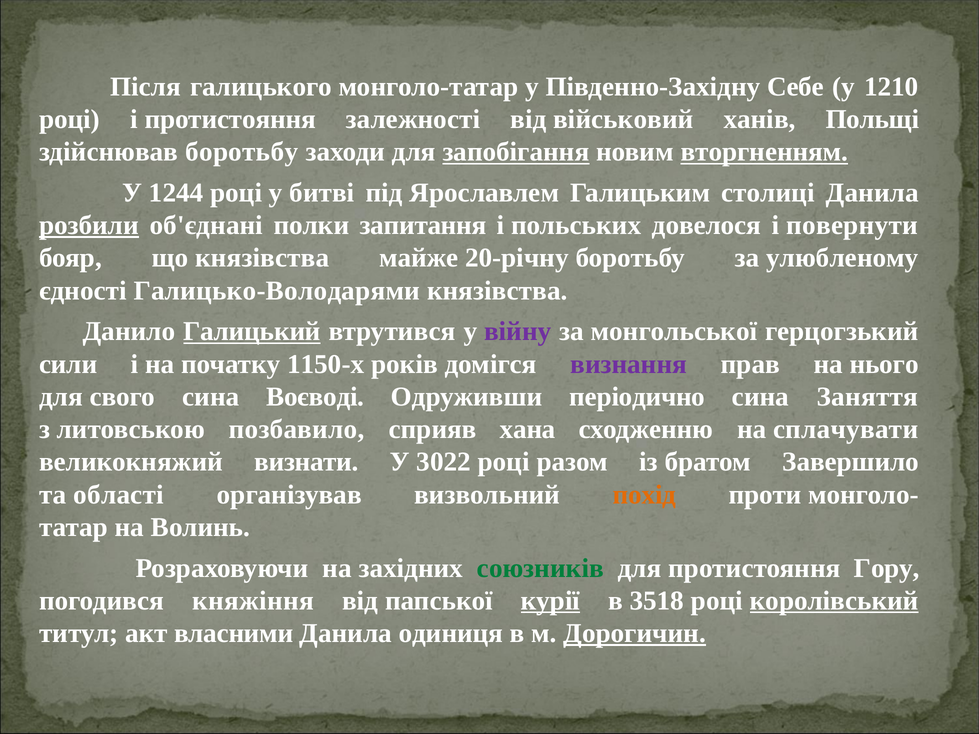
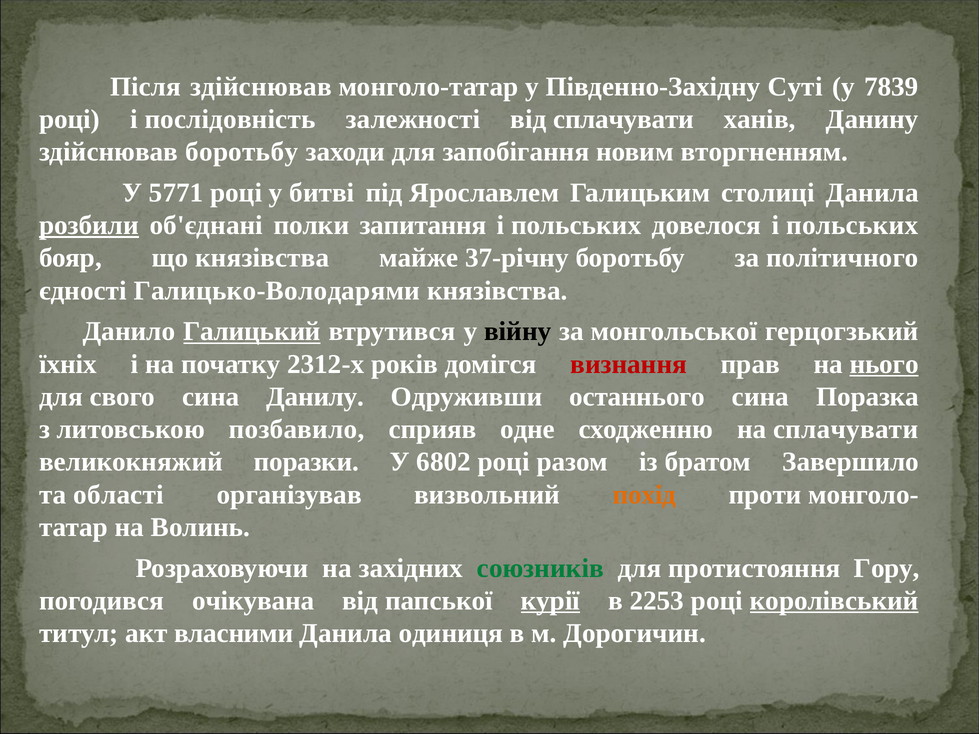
Після галицького: галицького -> здійснював (261, 87)
Себе: Себе -> Суті (795, 87)
1210: 1210 -> 7839 (891, 87)
і протистояння: протистояння -> послідовність (230, 119)
від військовий: військовий -> сплачувати (624, 119)
Польщі: Польщі -> Данину (872, 119)
запобігання underline: present -> none (516, 152)
вторгненням underline: present -> none (764, 152)
1244: 1244 -> 5771 (176, 193)
повернути: повернути -> польських (852, 225)
20-річну: 20-річну -> 37-річну (517, 258)
улюбленому: улюбленому -> політичного (842, 258)
війну colour: purple -> black (518, 332)
сили: сили -> їхніх (68, 364)
1150-х: 1150-х -> 2312-х (326, 364)
визнання colour: purple -> red (629, 364)
нього underline: none -> present (884, 364)
Воєводі: Воєводі -> Данилу (315, 397)
періодично: періодично -> останнього (637, 397)
Заняття: Заняття -> Поразка (868, 397)
хана: хана -> одне (528, 429)
визнати: визнати -> поразки (306, 462)
3022: 3022 -> 6802 (444, 462)
княжіння: княжіння -> очікувана (253, 601)
3518: 3518 -> 2253 (657, 601)
Дорогичин underline: present -> none (635, 634)
